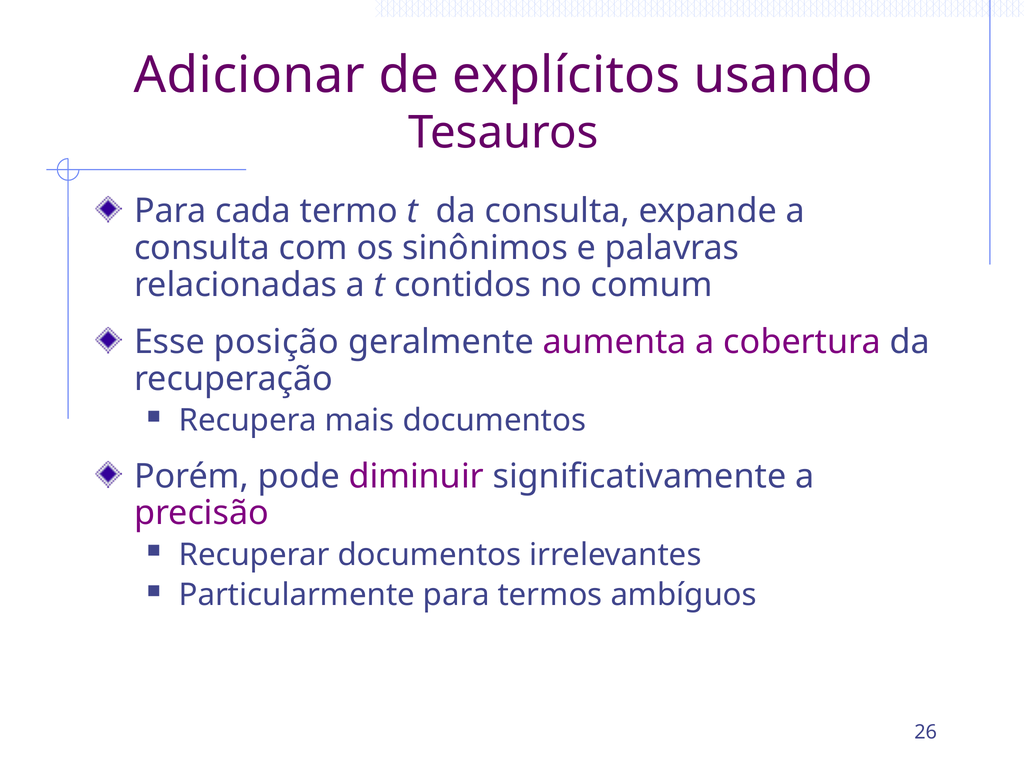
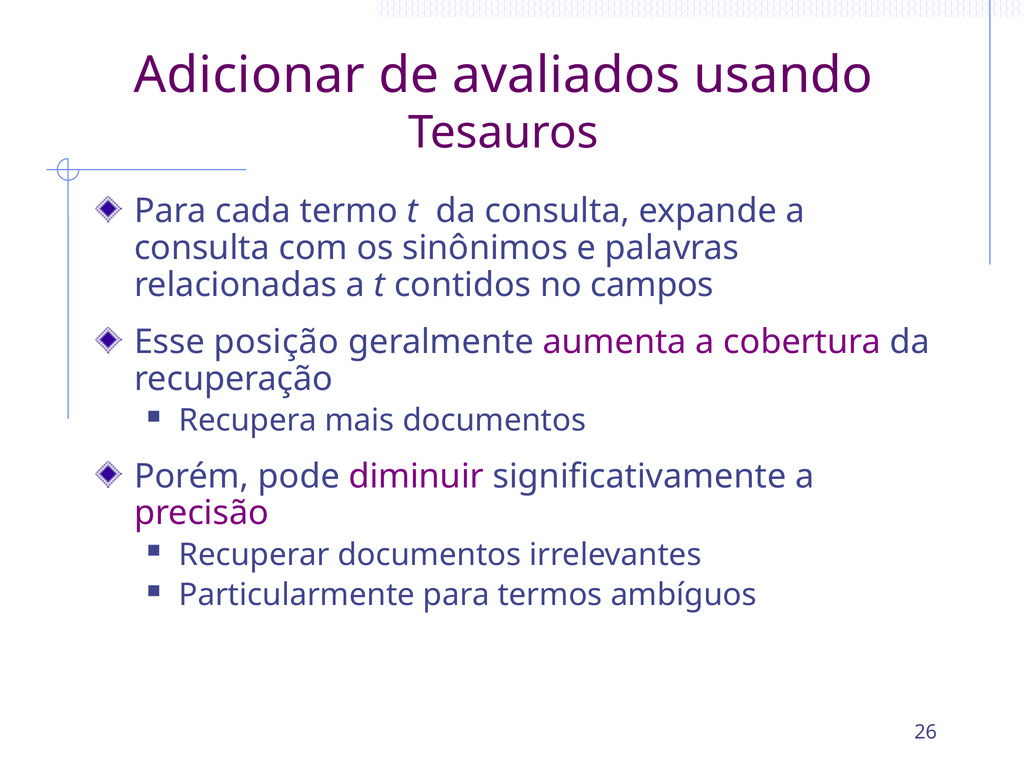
explícitos: explícitos -> avaliados (566, 75)
comum: comum -> campos (652, 285)
